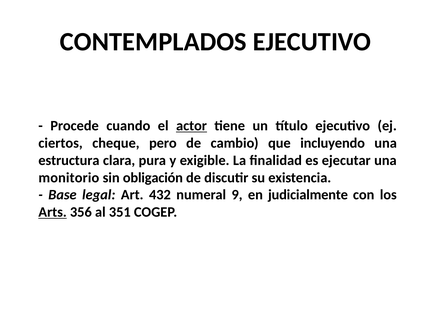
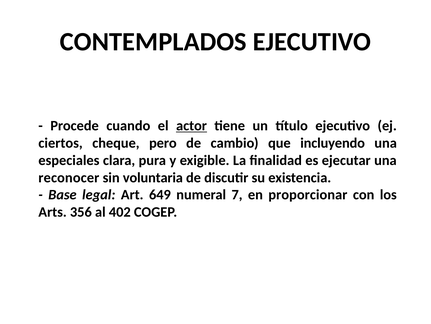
estructura: estructura -> especiales (69, 160)
monitorio: monitorio -> reconocer (69, 177)
obligación: obligación -> voluntaria (153, 177)
432: 432 -> 649 (160, 194)
9: 9 -> 7 (237, 194)
judicialmente: judicialmente -> proporcionar (308, 194)
Arts underline: present -> none (53, 212)
351: 351 -> 402 (120, 212)
